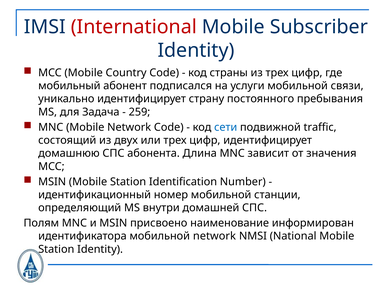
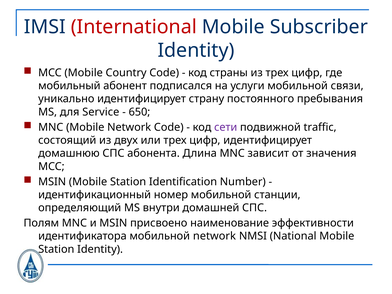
Задача: Задача -> Service (101, 112)
259: 259 -> 650 (139, 112)
сети colour: blue -> purple (226, 127)
информирован: информирован -> эффективности (313, 223)
